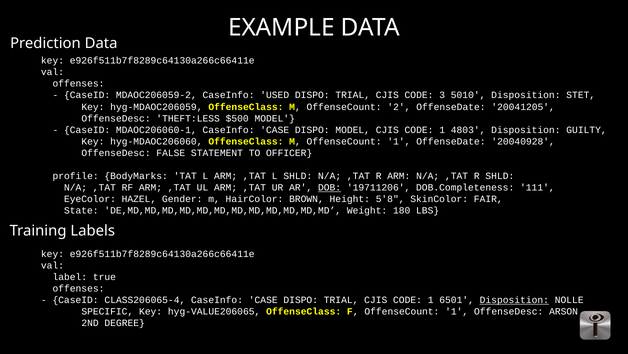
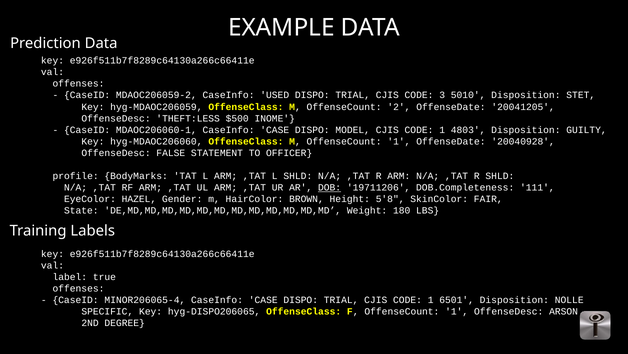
$500 MODEL: MODEL -> INOME (275, 118)
CLASS206065-4: CLASS206065-4 -> MINOR206065-4 (145, 299)
Disposition underline: present -> none (514, 299)
hyg-VALUE206065: hyg-VALUE206065 -> hyg-DISPO206065 (214, 311)
